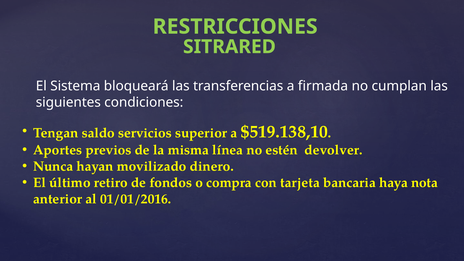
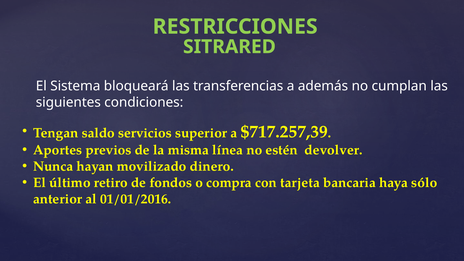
firmada: firmada -> además (323, 86)
$519.138,10: $519.138,10 -> $717.257,39 (284, 132)
nota: nota -> sólo (424, 183)
